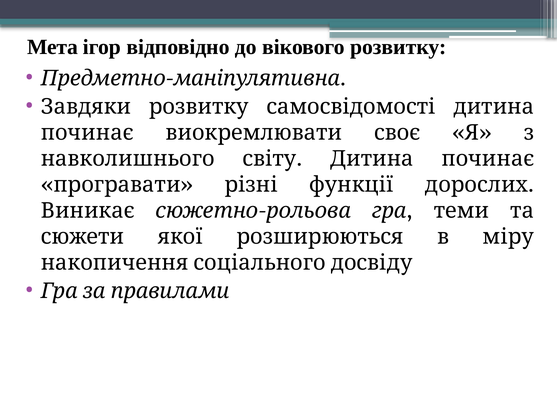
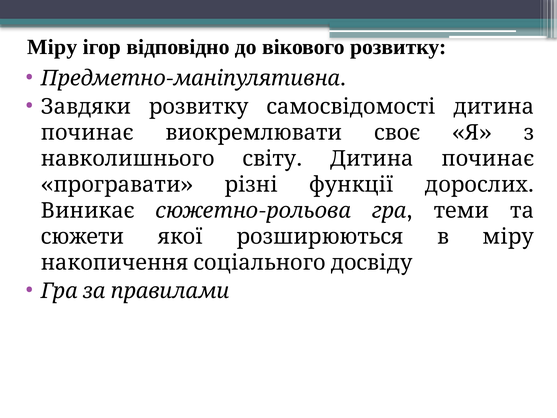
Мета: Мета -> Міру (52, 47)
